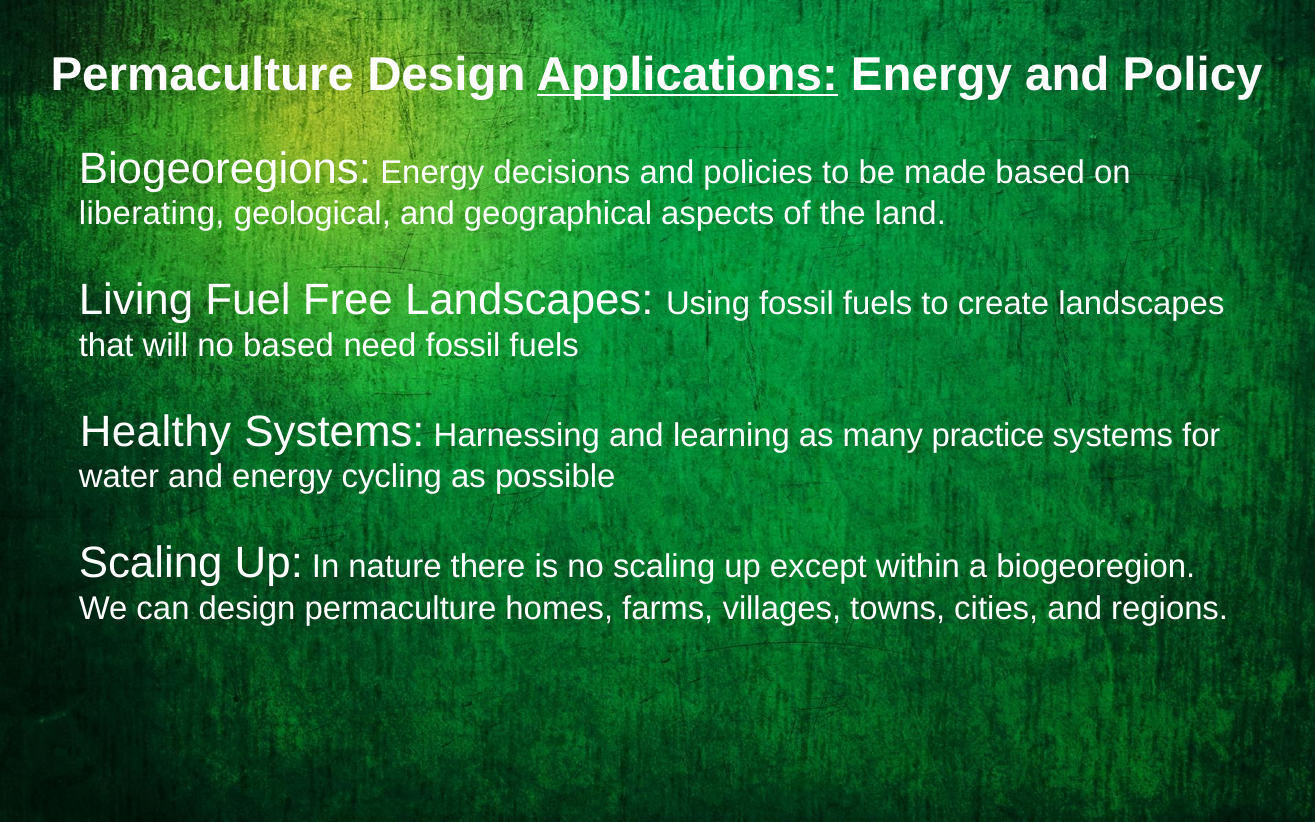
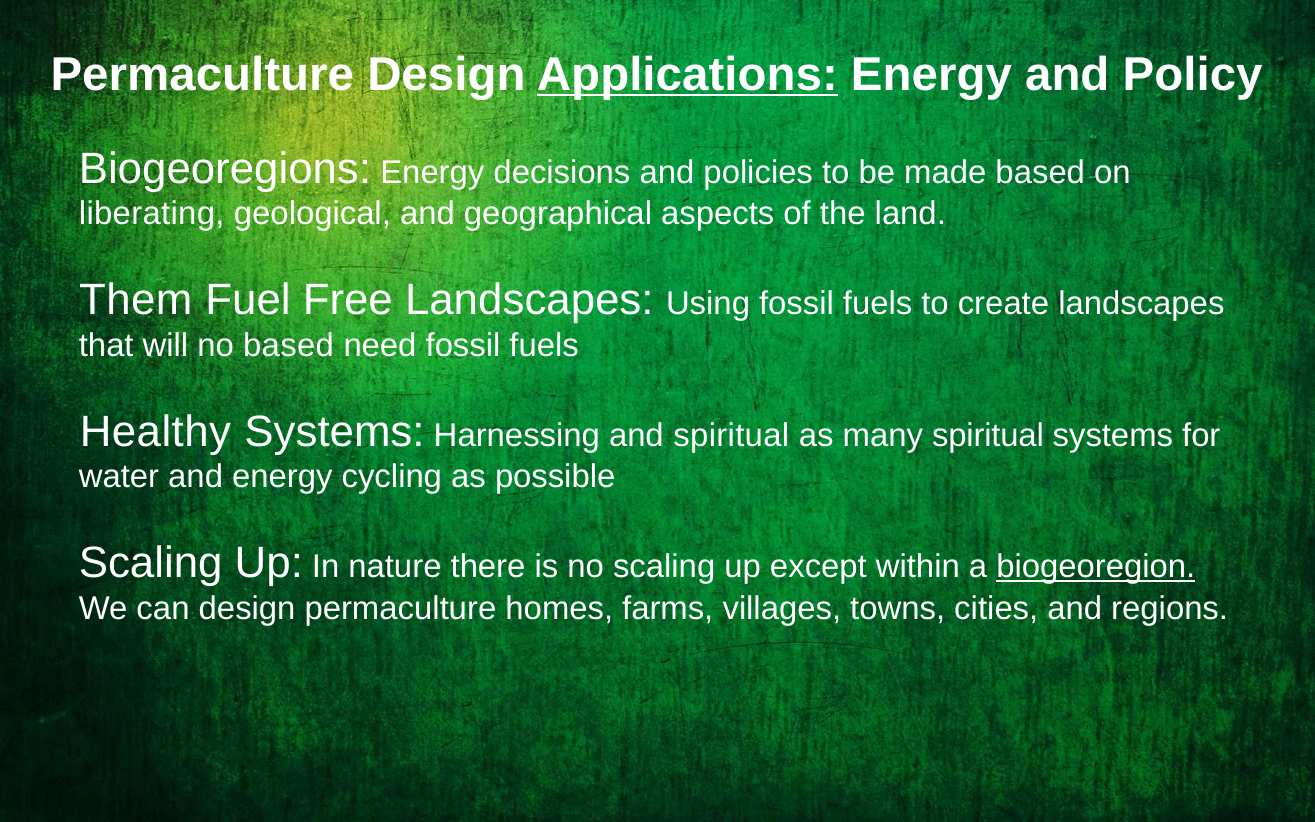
Living: Living -> Them (136, 300)
and learning: learning -> spiritual (731, 435)
many practice: practice -> spiritual (988, 435)
biogeoregion underline: none -> present (1096, 567)
